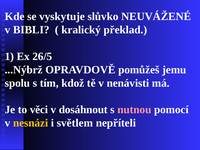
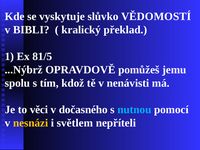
NEUVÁŽENÉ: NEUVÁŽENÉ -> VĚDOMOSTÍ (156, 16)
26/5: 26/5 -> 81/5 (42, 56)
dosáhnout: dosáhnout -> dočasného (83, 110)
nutnou colour: pink -> light blue (134, 110)
